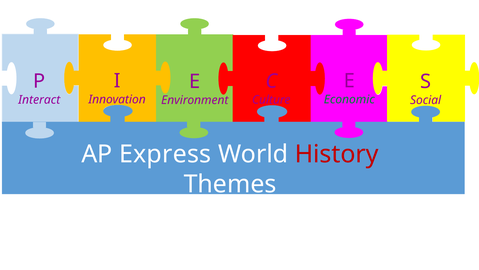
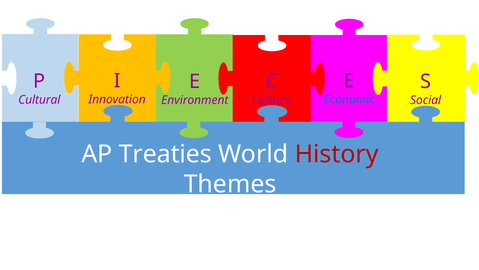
Economic colour: green -> blue (349, 99)
Interact: Interact -> Cultural (39, 100)
Express: Express -> Treaties (165, 154)
